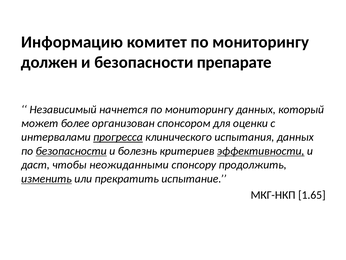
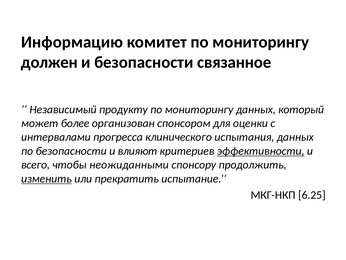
препарате: препарате -> связанное (234, 62)
начнется: начнется -> продукту (123, 109)
прогресса underline: present -> none (118, 137)
безопасности underline: present -> none (71, 151)
болезнь: болезнь -> влияют (137, 151)
даст: даст -> всего (35, 165)
1.65: 1.65 -> 6.25 (312, 195)
